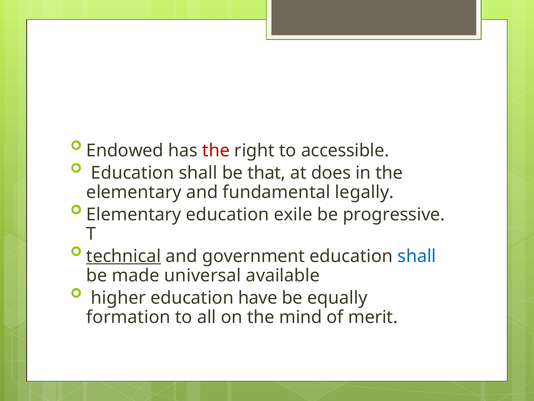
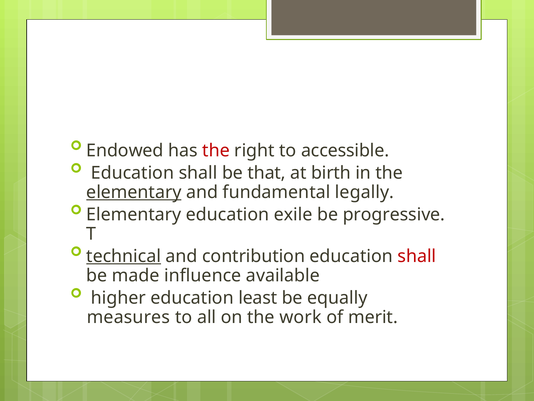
does: does -> birth (331, 173)
elementary underline: none -> present (134, 192)
government: government -> contribution (254, 256)
shall colour: blue -> red (417, 256)
universal: universal -> influence (203, 275)
have: have -> least (258, 298)
formation: formation -> measures (128, 317)
mind: mind -> work (301, 317)
